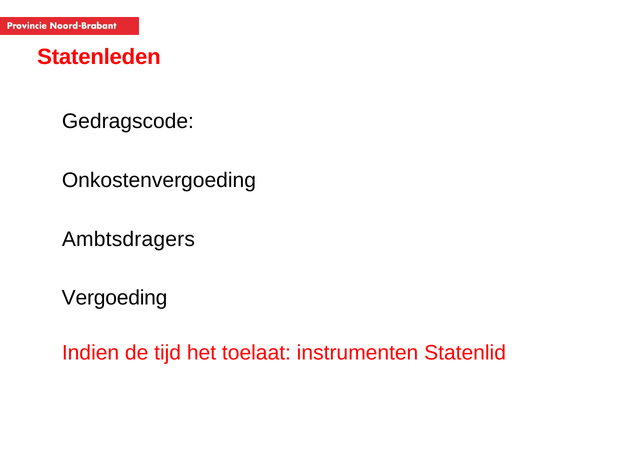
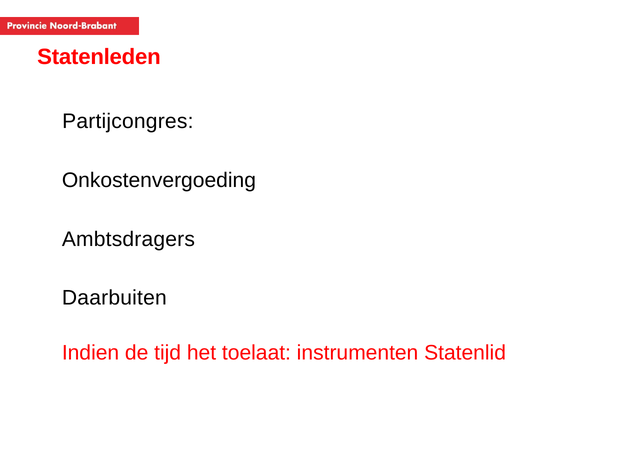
Gedragscode: Gedragscode -> Partijcongres (128, 122)
Vergoeding: Vergoeding -> Daarbuiten (114, 298)
